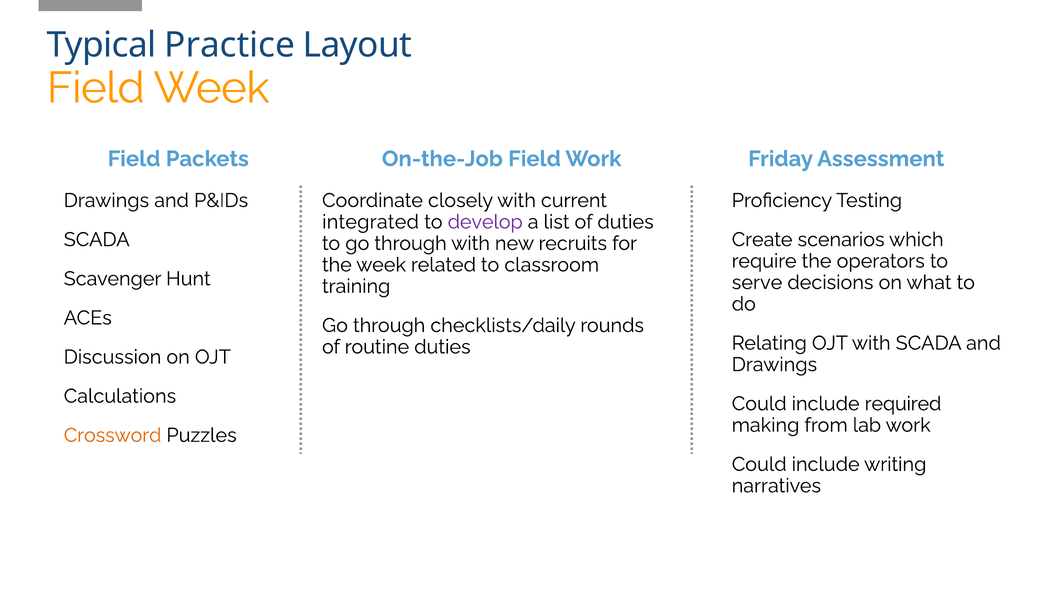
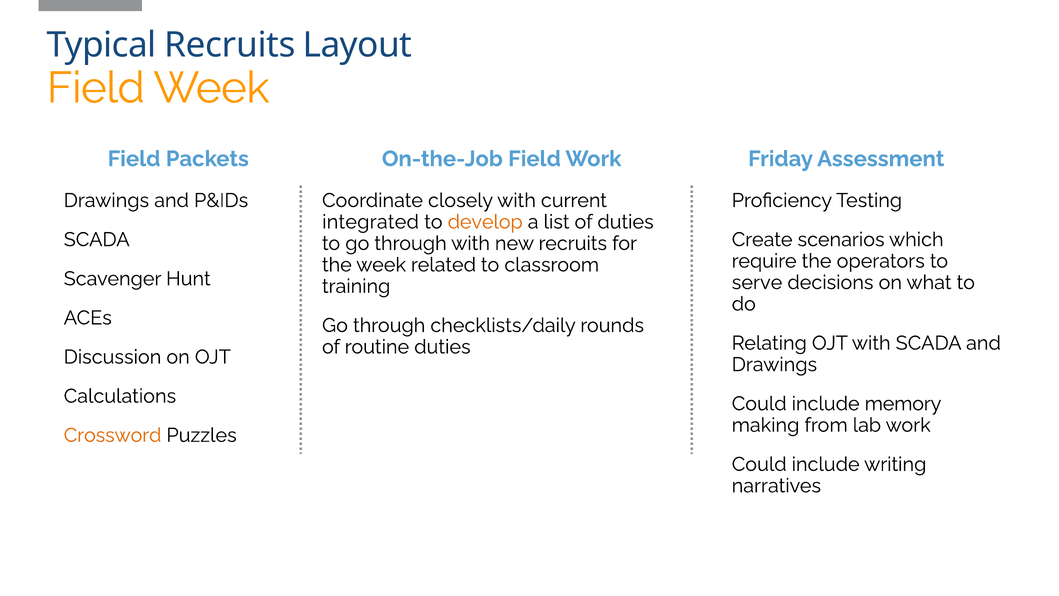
Typical Practice: Practice -> Recruits (230, 45)
develop colour: purple -> orange (485, 222)
required: required -> memory (903, 404)
